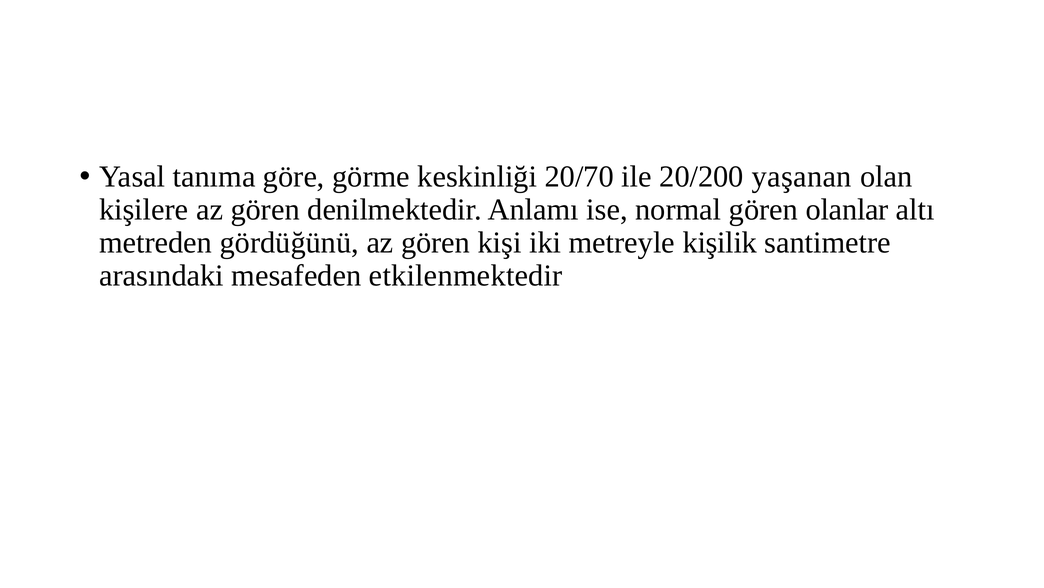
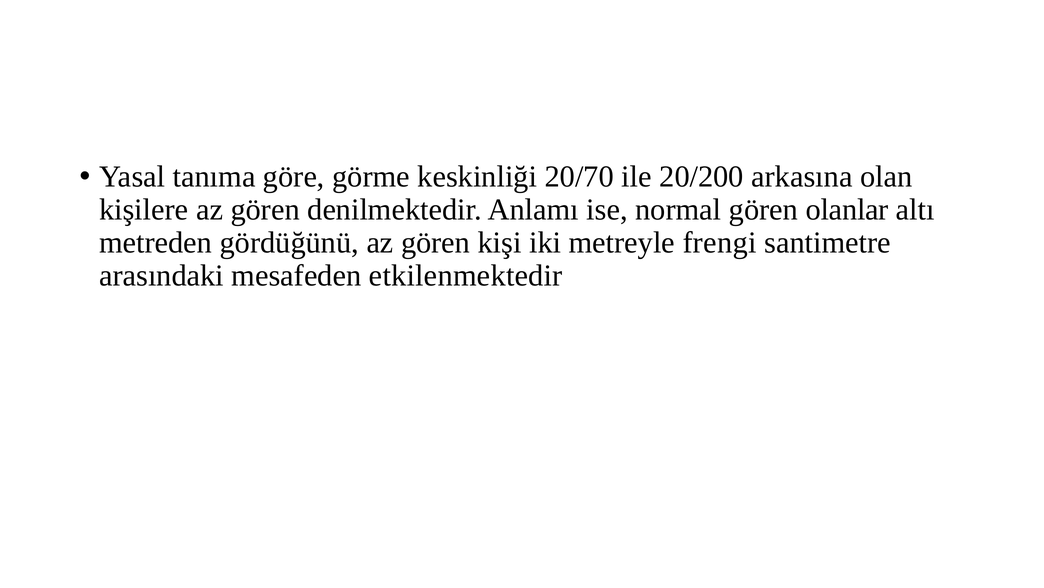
yaşanan: yaşanan -> arkasına (802, 177)
kişilik: kişilik -> frengi (720, 242)
